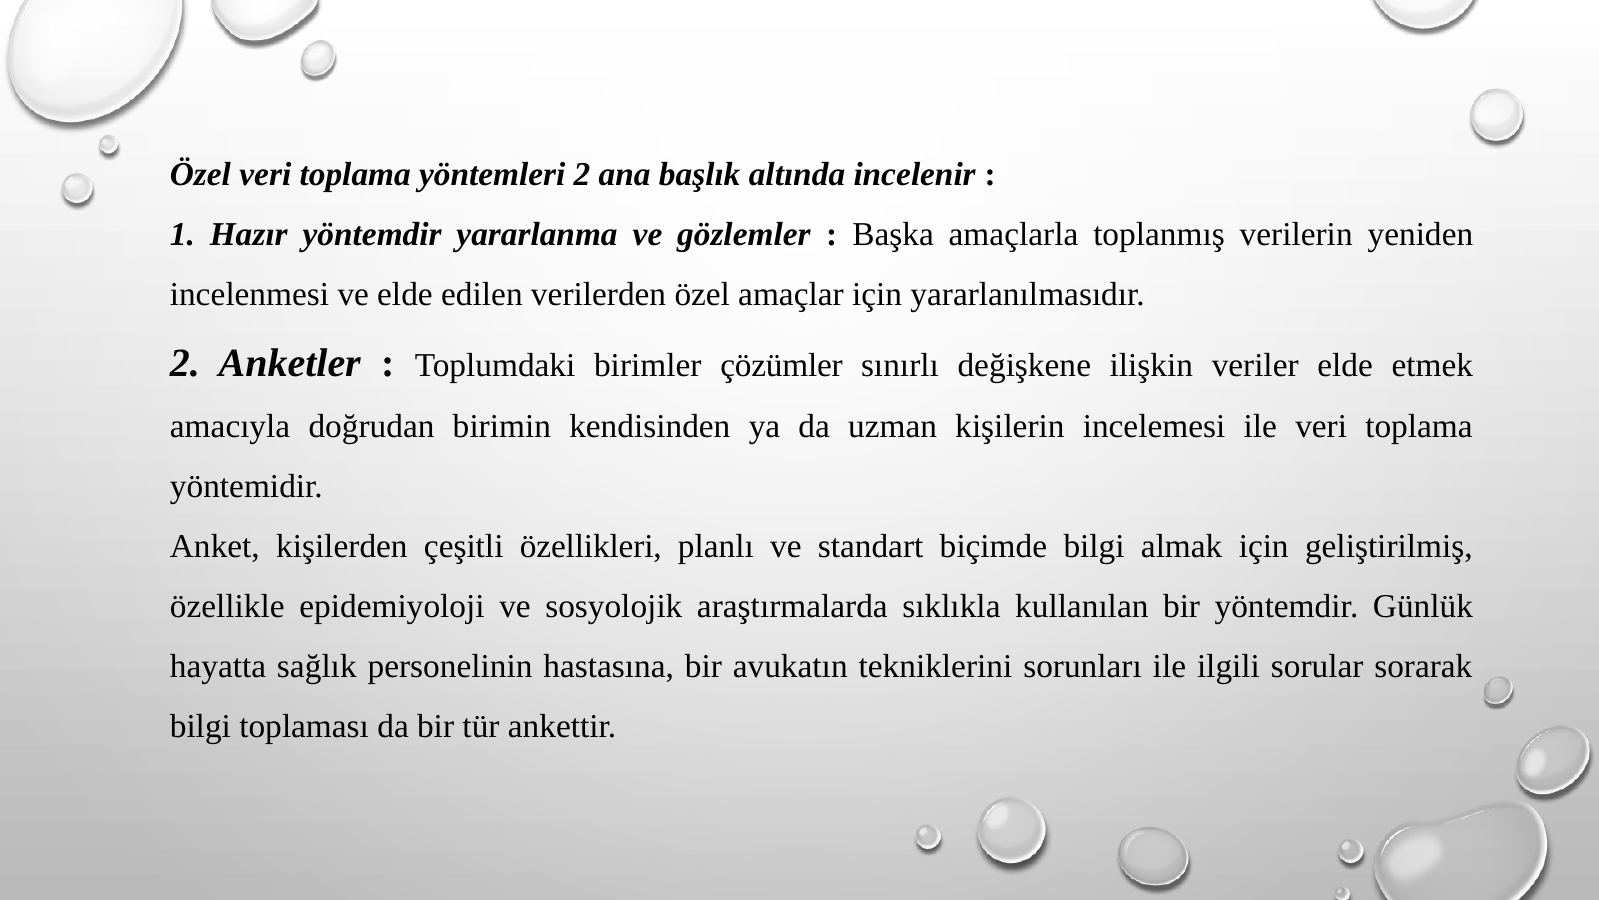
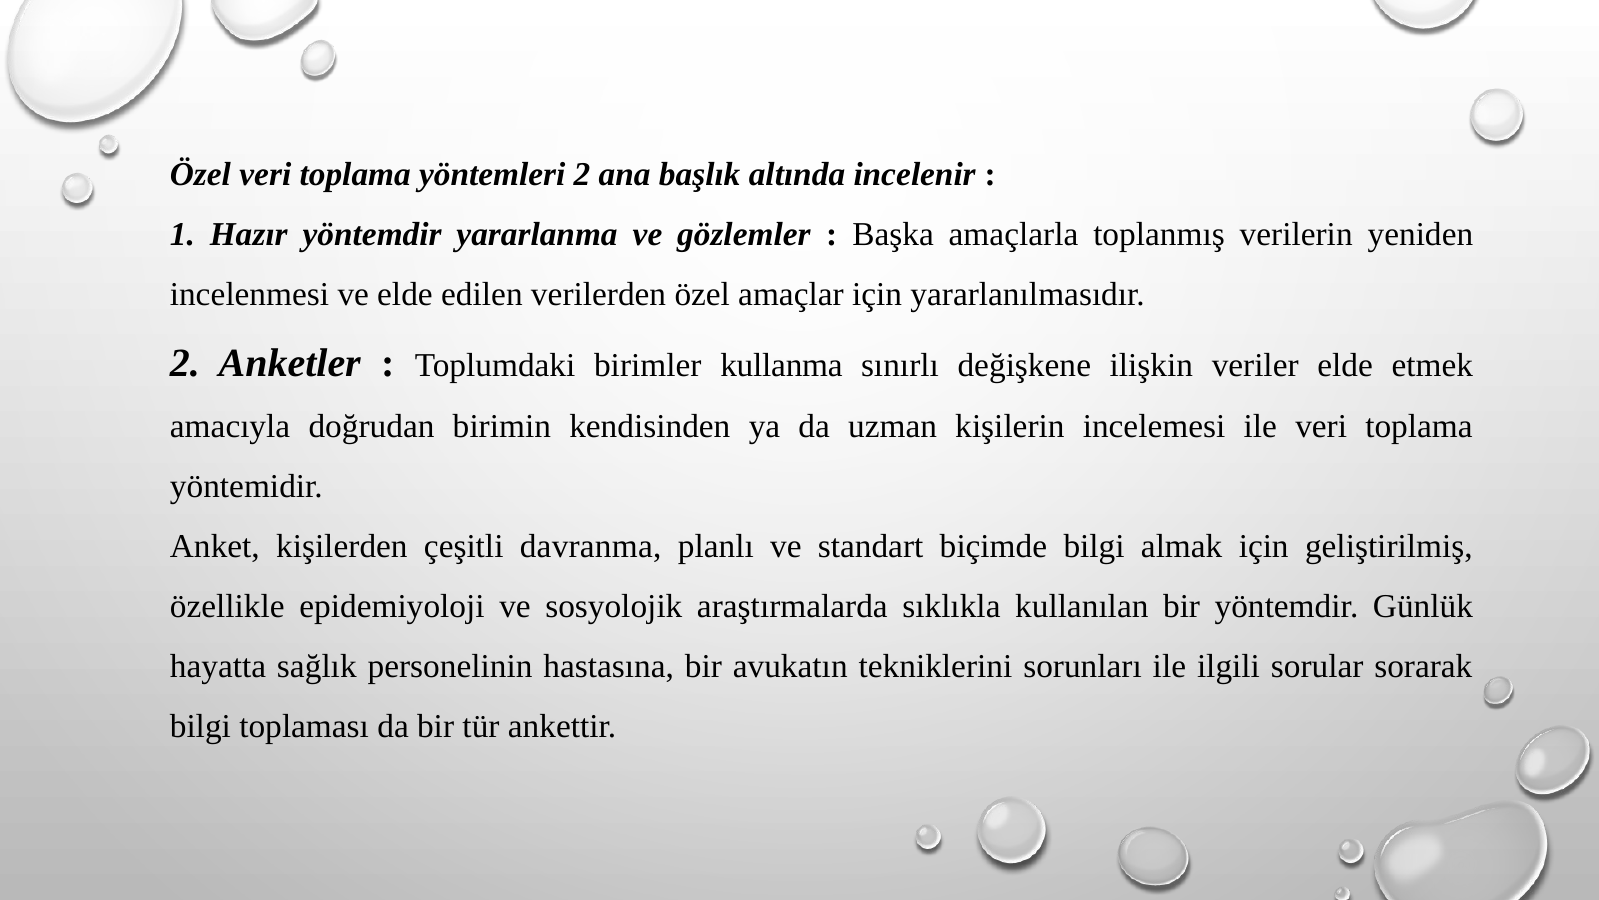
çözümler: çözümler -> kullanma (781, 365)
özellikleri: özellikleri -> davranma (591, 547)
